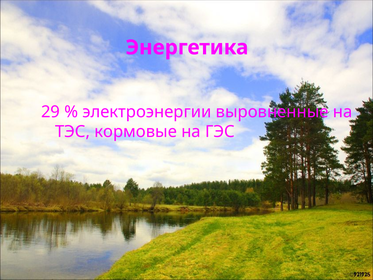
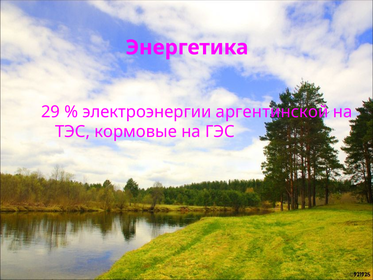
выровненные: выровненные -> аргентинской (272, 112)
